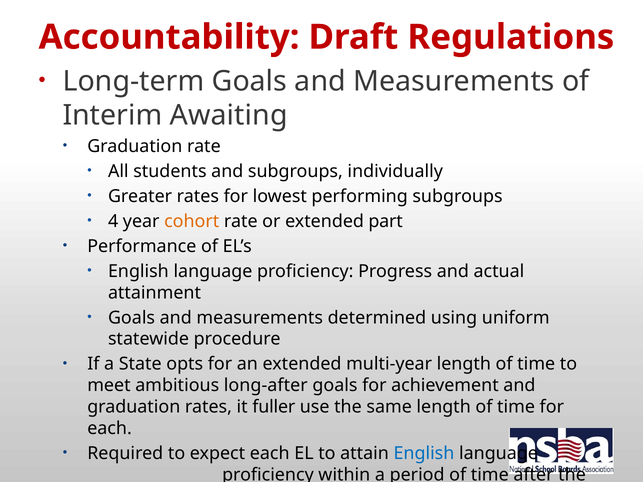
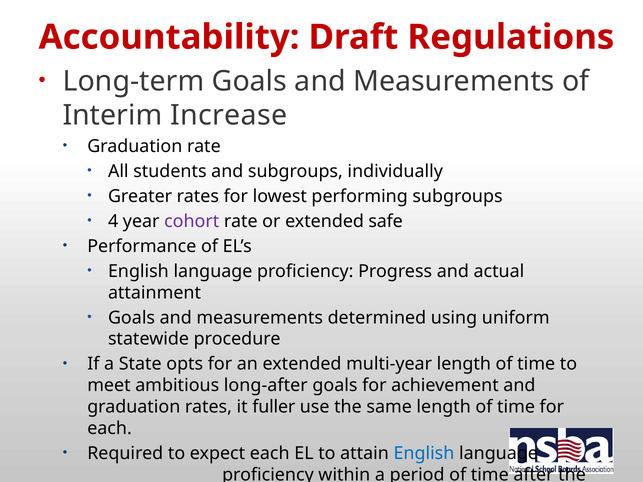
Awaiting: Awaiting -> Increase (229, 116)
cohort colour: orange -> purple (192, 221)
part: part -> safe (386, 221)
